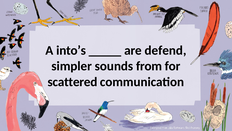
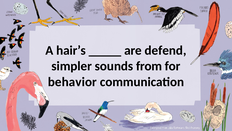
into’s: into’s -> hair’s (71, 50)
scattered: scattered -> behavior (72, 82)
